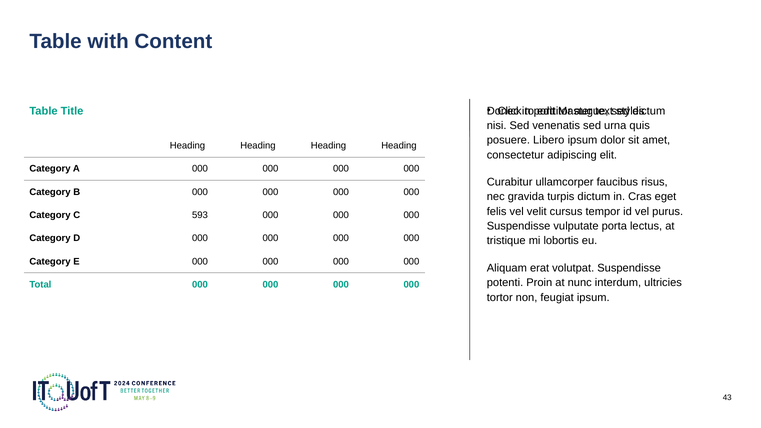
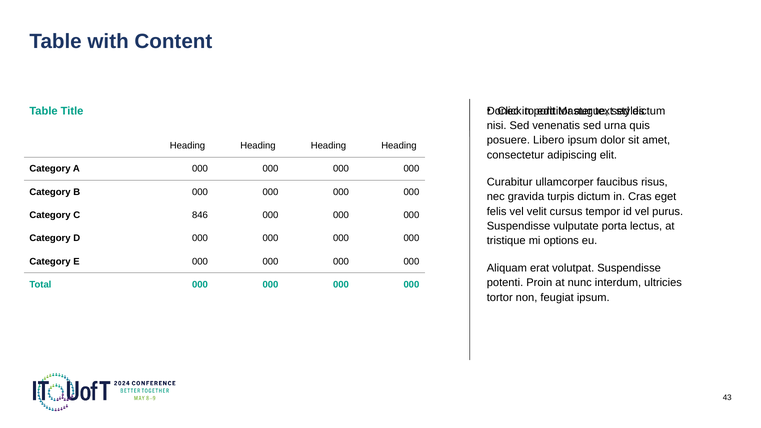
593: 593 -> 846 (200, 215)
lobortis: lobortis -> options (561, 241)
